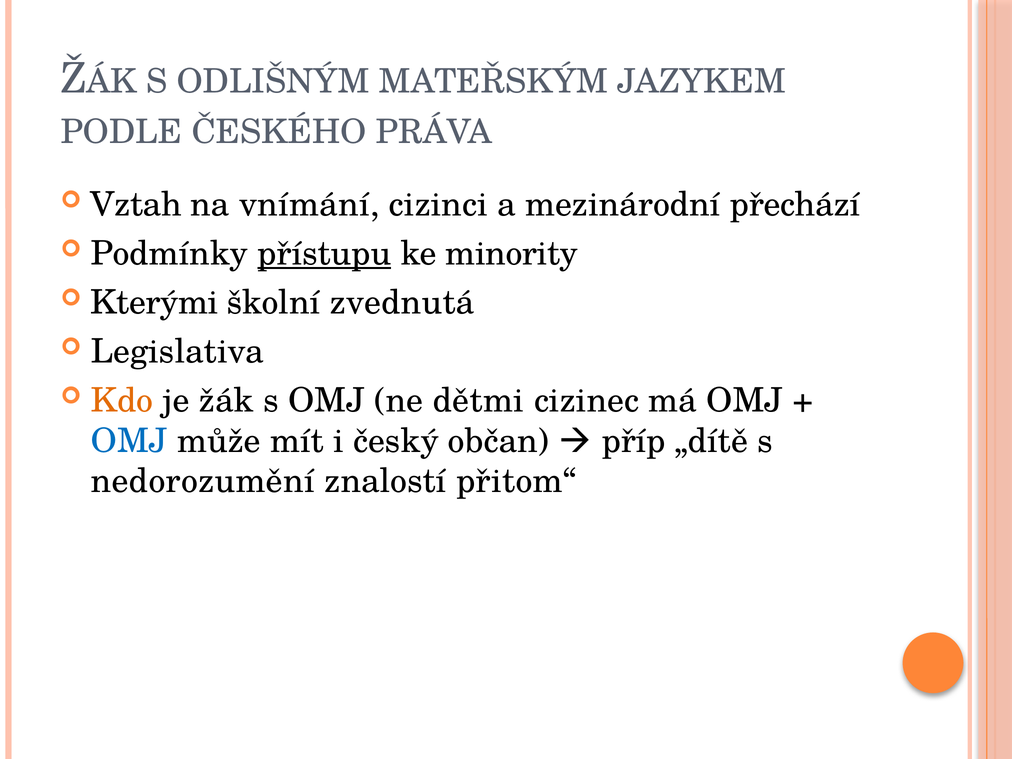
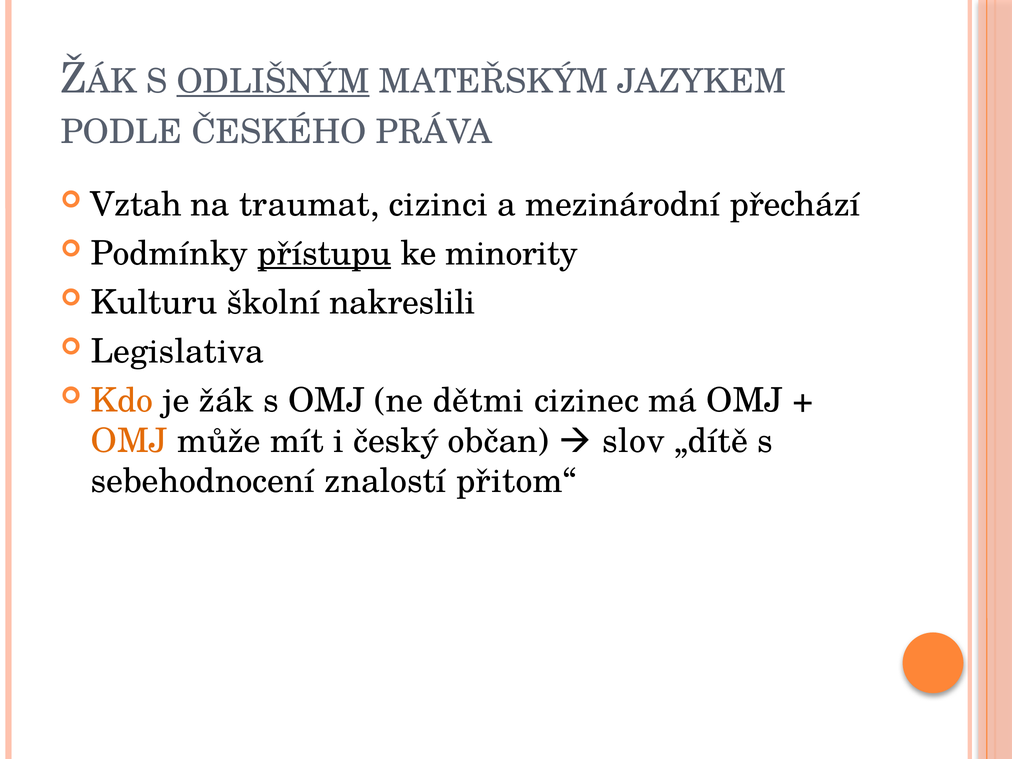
ODLIŠNÝM underline: none -> present (273, 82)
vnímání: vnímání -> traumat (309, 205)
Kterými: Kterými -> Kulturu (154, 303)
zvednutá: zvednutá -> nakreslili (402, 303)
OMJ colour: blue -> orange (129, 441)
příp: příp -> slov (634, 441)
nedorozumění: nedorozumění -> sebehodnocení (203, 481)
